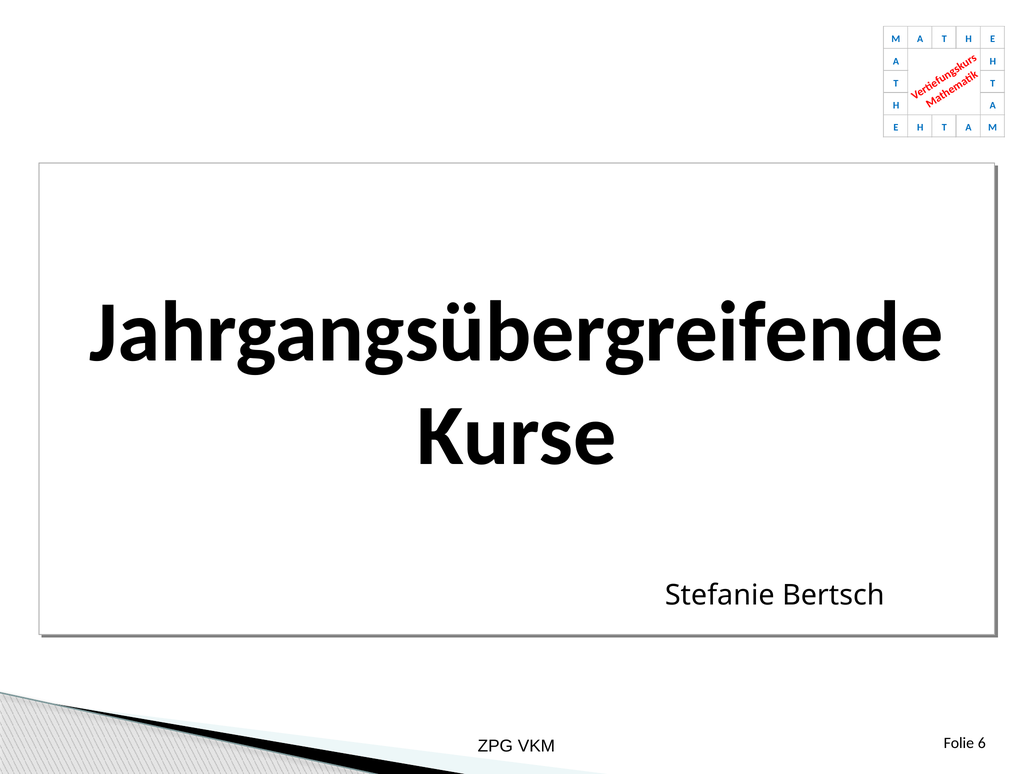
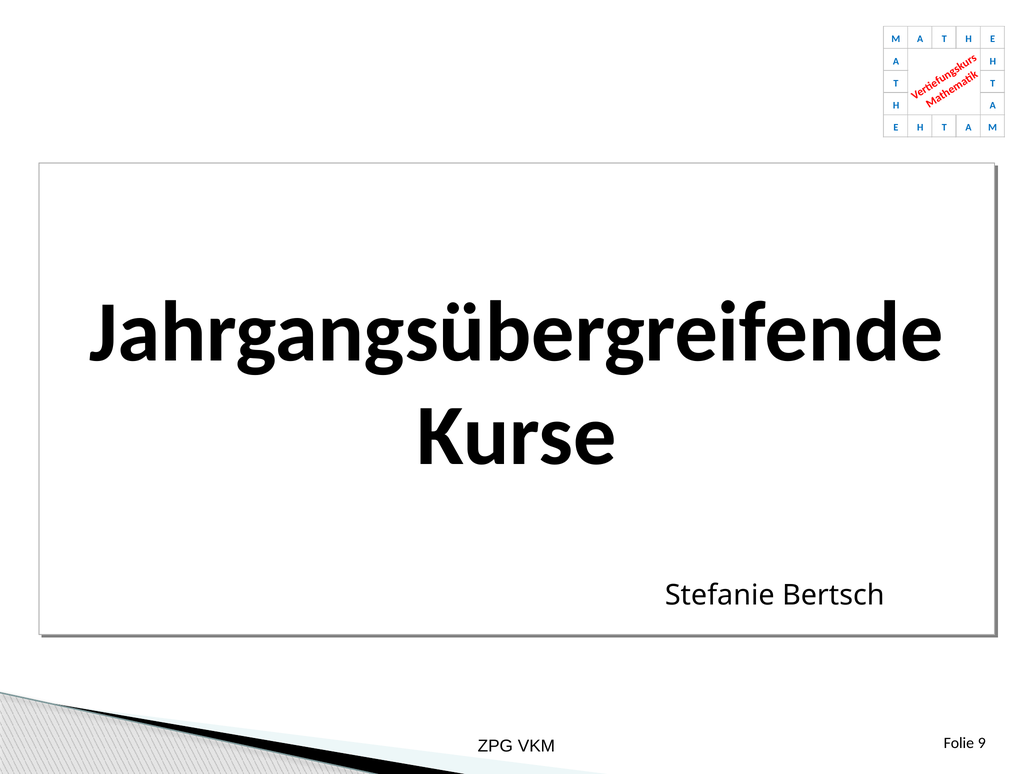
6: 6 -> 9 (982, 744)
